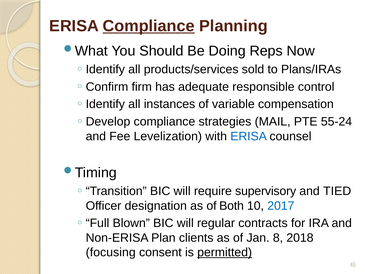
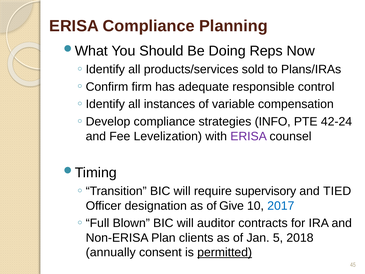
Compliance underline: present -> none (149, 26)
MAIL: MAIL -> INFO (273, 122)
55-24: 55-24 -> 42-24 (336, 122)
ERISA colour: blue -> purple (249, 136)
Both: Both -> Give (232, 206)
regular: regular -> auditor (216, 223)
8: 8 -> 5 (278, 238)
focusing: focusing -> annually (111, 252)
